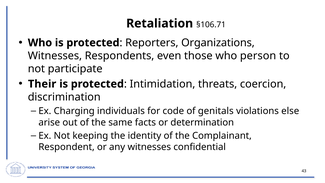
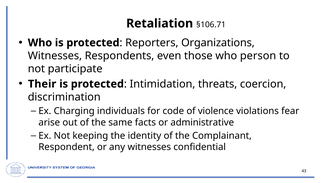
genitals: genitals -> violence (216, 111)
else: else -> fear (290, 111)
determination: determination -> administrative (202, 122)
